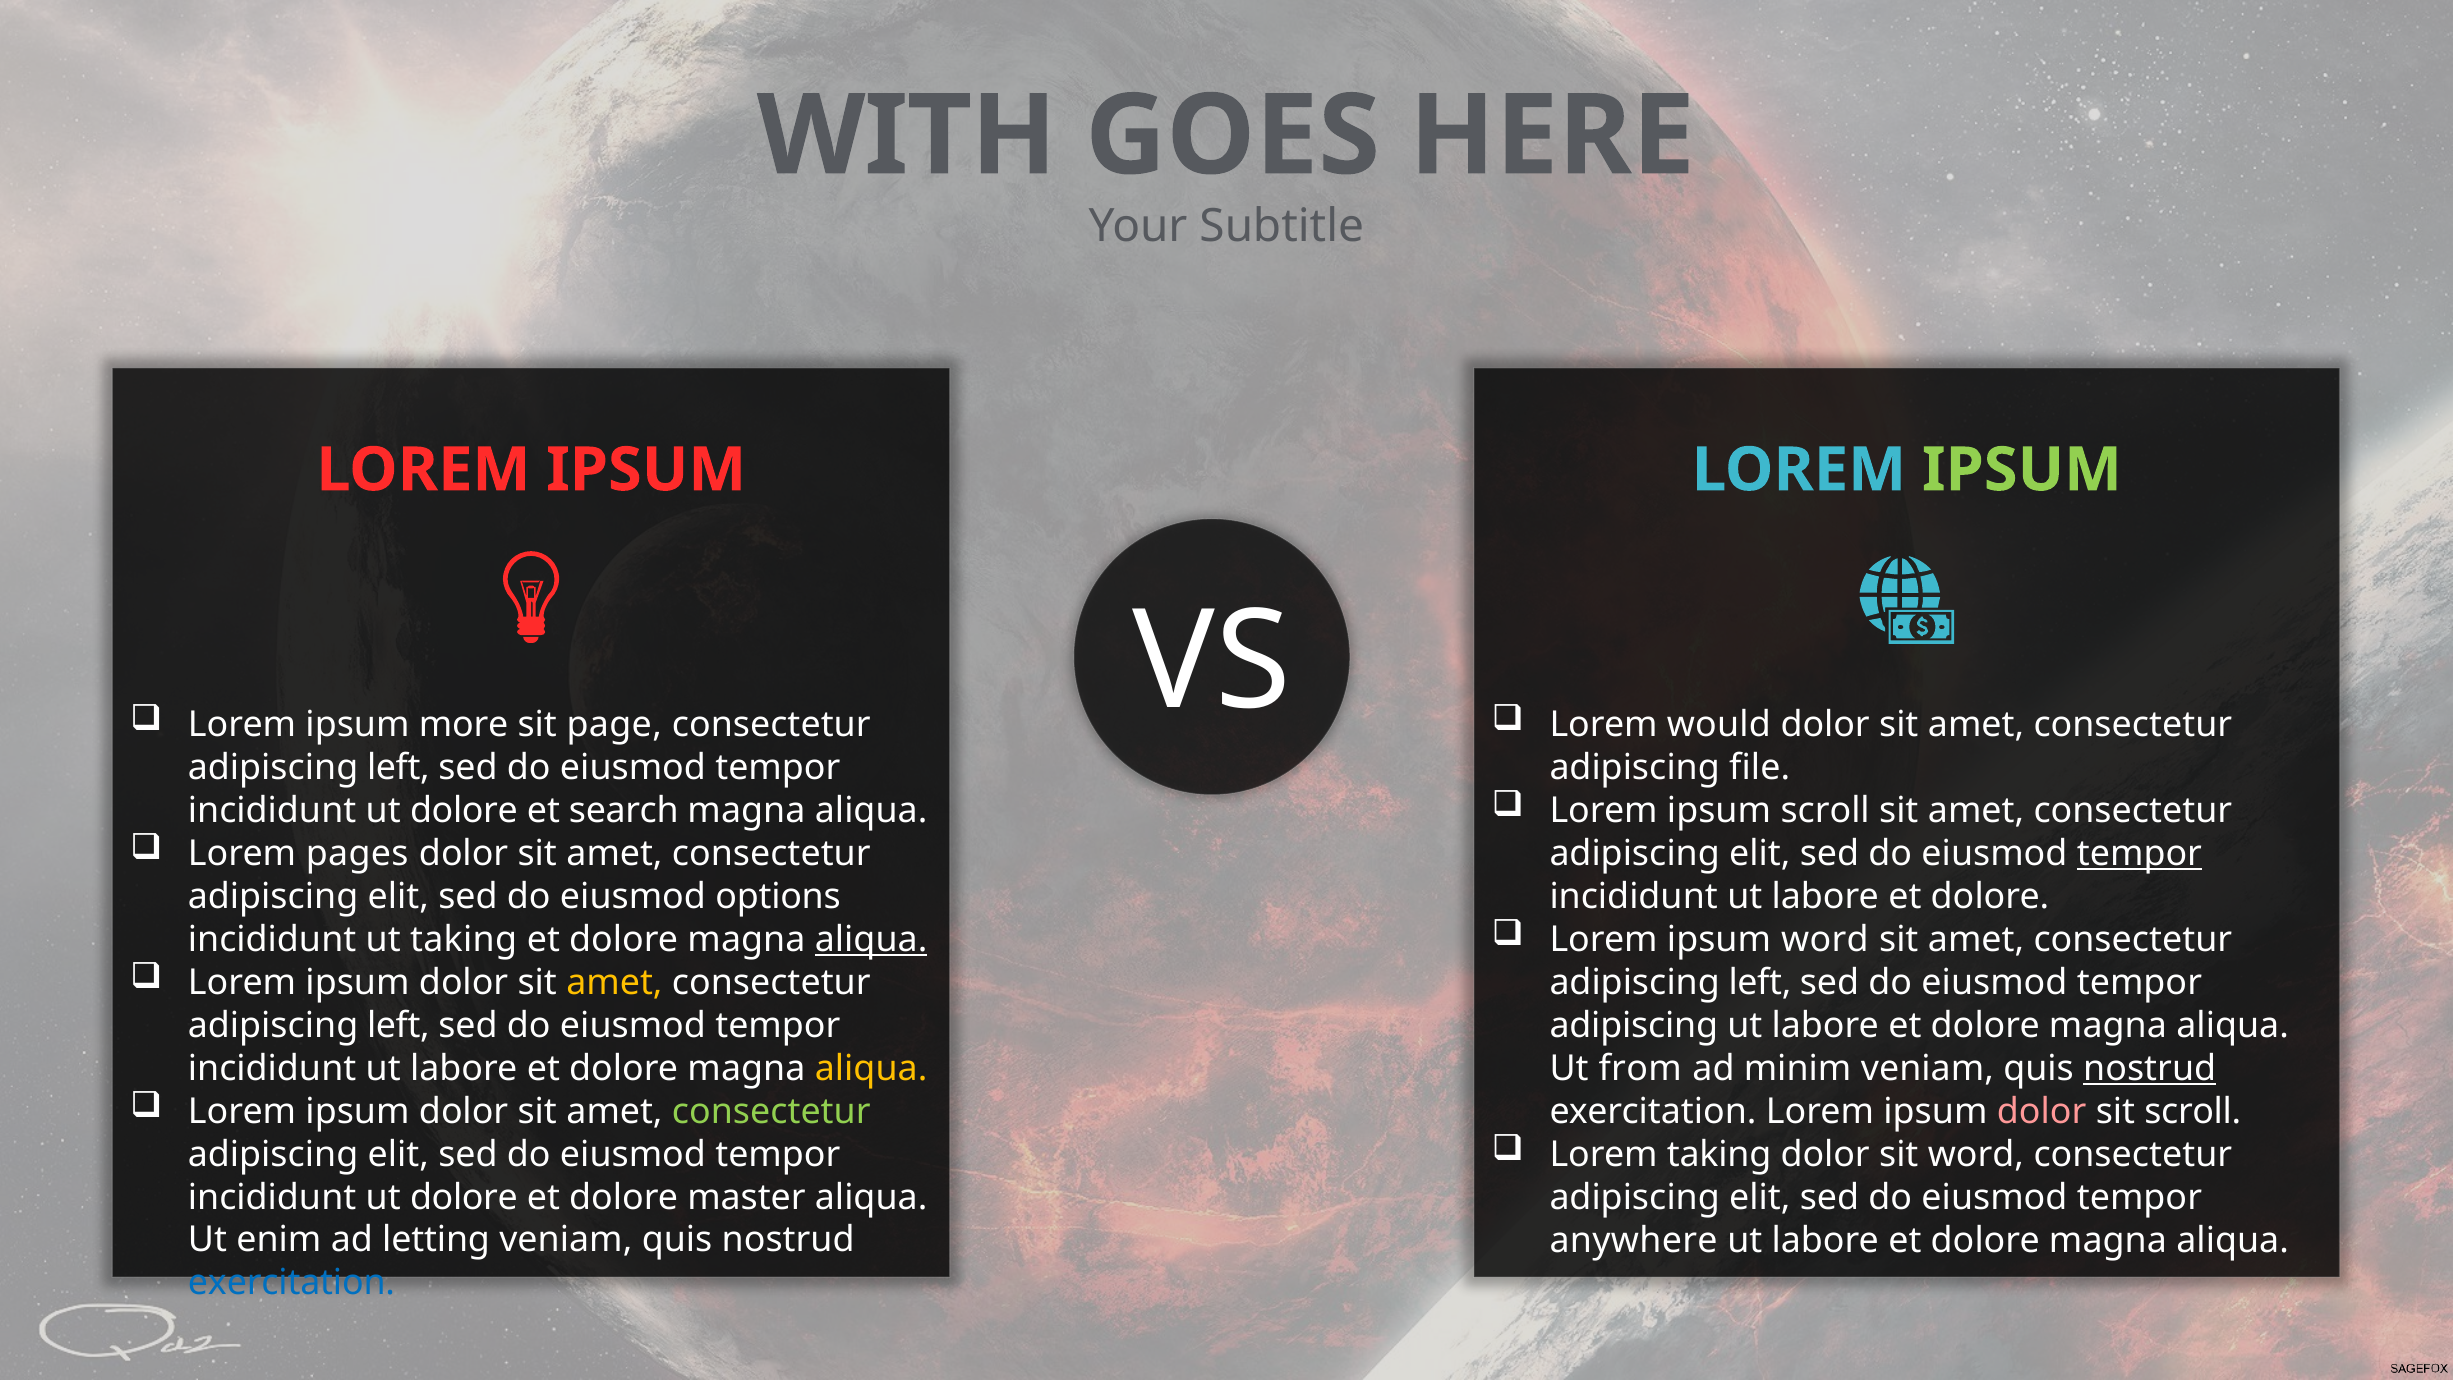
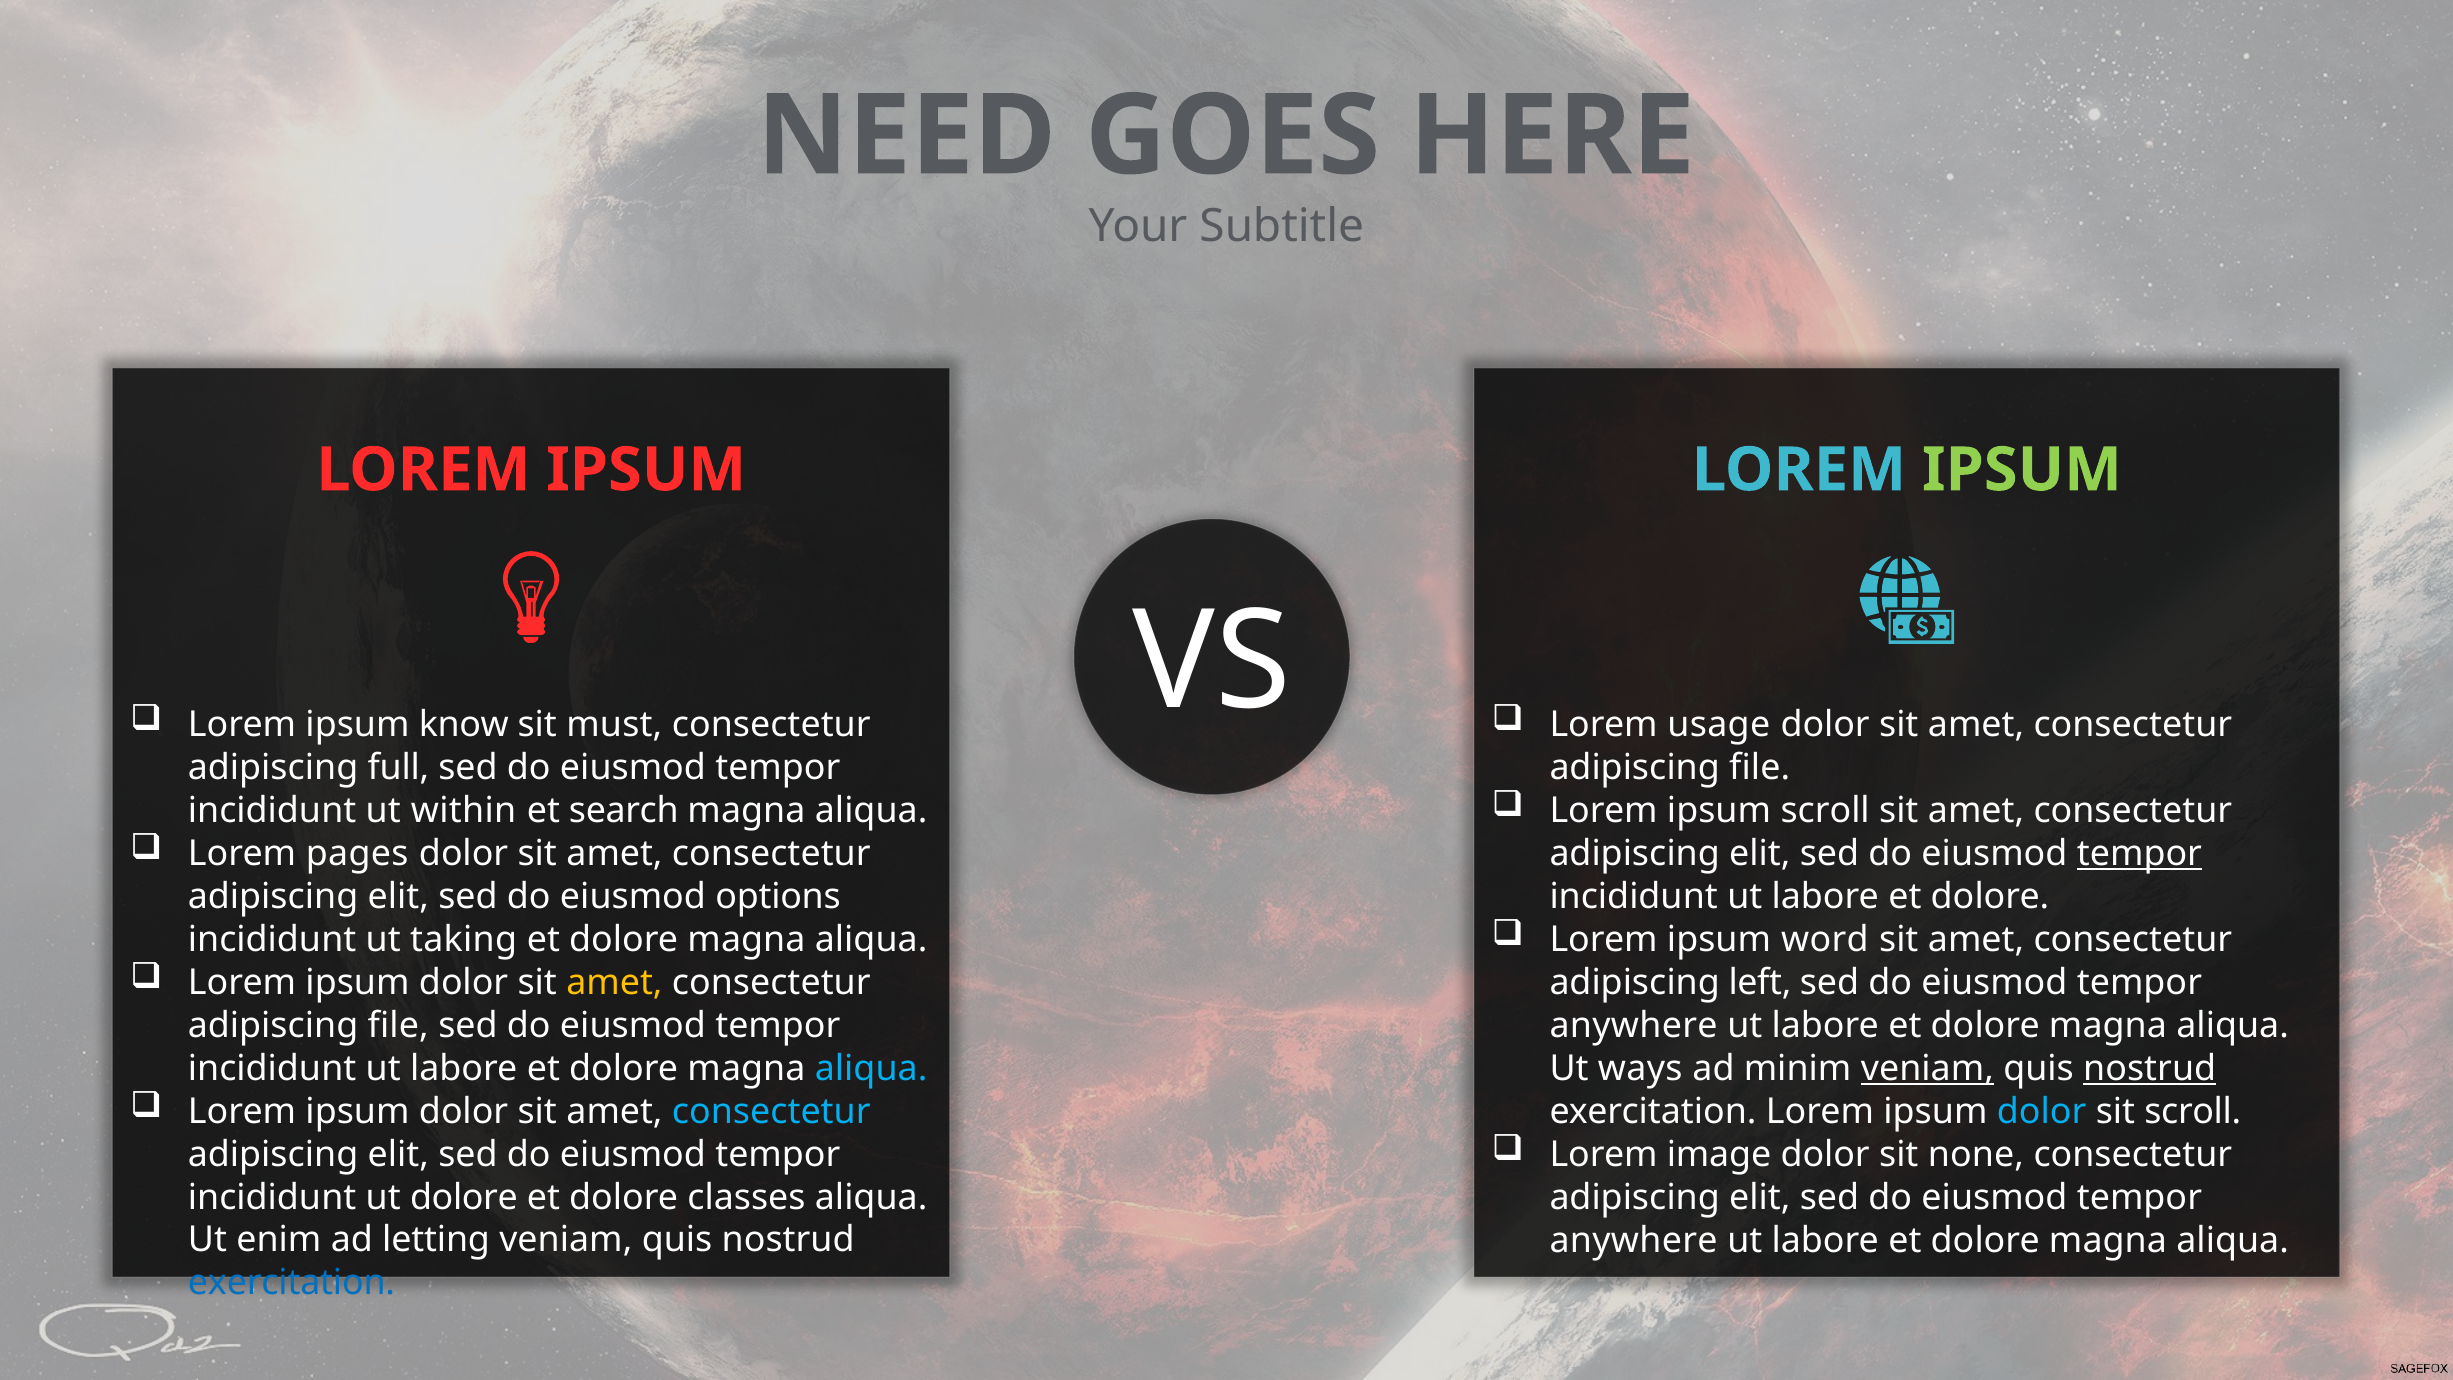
WITH: WITH -> NEED (906, 136)
more: more -> know (464, 725)
page: page -> must (614, 725)
would: would -> usage (1719, 725)
left: left -> full (398, 768)
dolore: dolore -> within (464, 810)
aliqua underline: present -> none (871, 939)
left: left -> file (398, 1025)
adipiscing: adipiscing -> anywhere (1634, 1025)
aliqua colour: yellow -> light blue (871, 1068)
from: from -> ways (1640, 1068)
veniam underline: none -> present (1927, 1068)
consectetur colour: light green -> light blue (771, 1111)
dolor colour: pink -> light blue (2042, 1111)
Lorem taking: taking -> image (1719, 1154)
sit word: word -> none (1976, 1154)
master: master -> classes (746, 1197)
